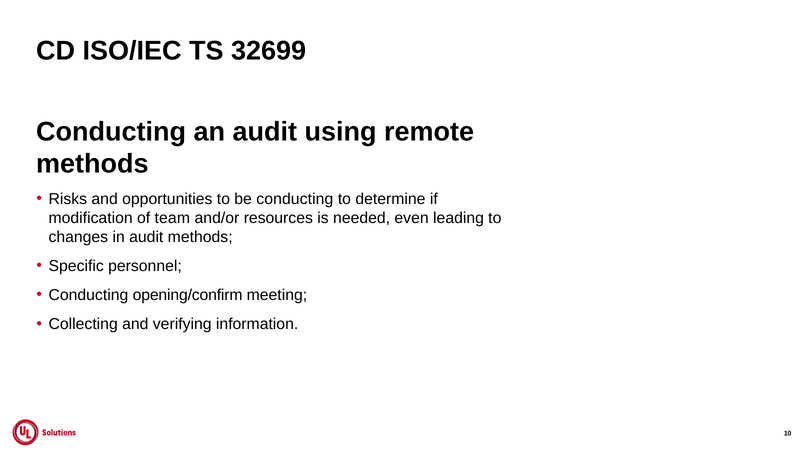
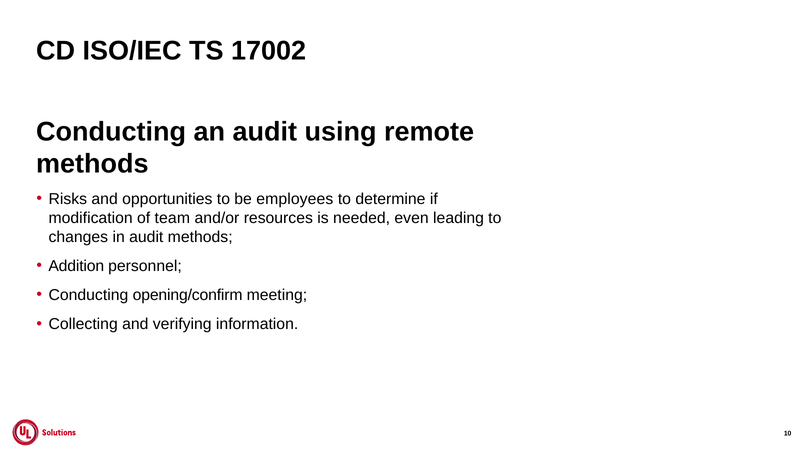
32699: 32699 -> 17002 (269, 51)
be conducting: conducting -> employees (295, 199)
Specific: Specific -> Addition (76, 266)
